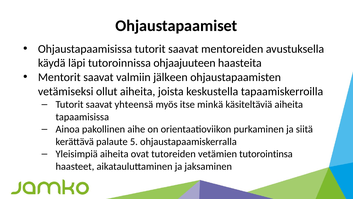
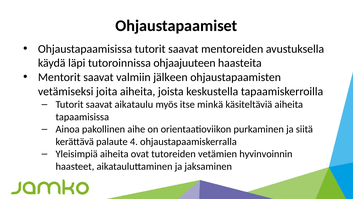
ollut: ollut -> joita (107, 91)
yhteensä: yhteensä -> aikataulu (134, 104)
5: 5 -> 4 (134, 141)
tutorointinsa: tutorointinsa -> hyvinvoinnin (266, 154)
